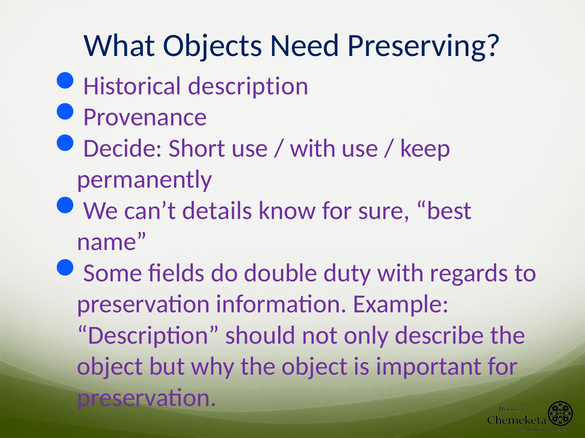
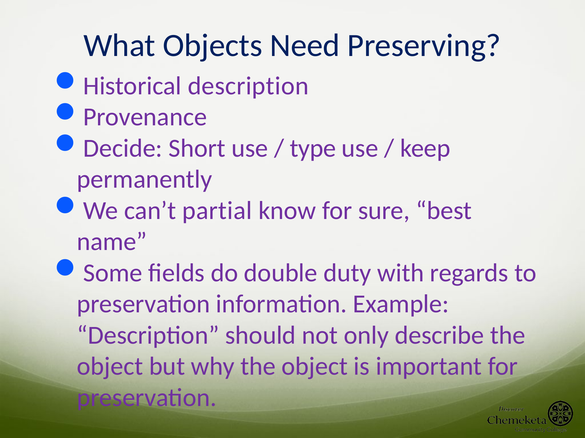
with: with -> type (313, 148)
details: details -> partial (217, 211)
